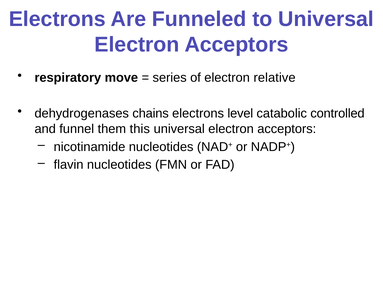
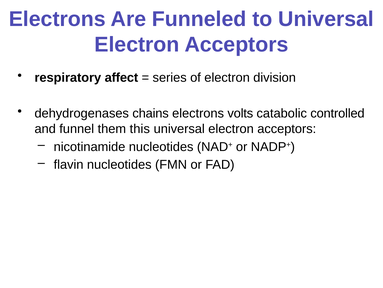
move: move -> affect (121, 77)
relative: relative -> division (275, 77)
level: level -> volts (240, 113)
